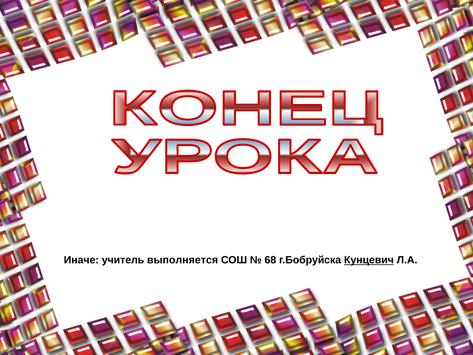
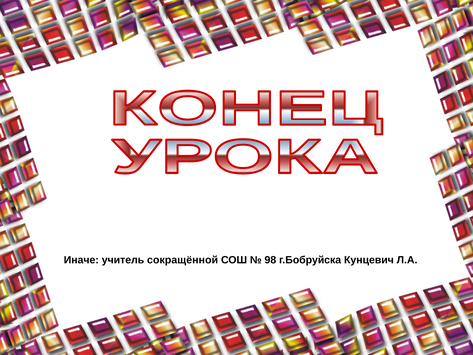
выполняется: выполняется -> сокращённой (183, 260)
68: 68 -> 98 (270, 260)
Кунцевич underline: present -> none (369, 260)
